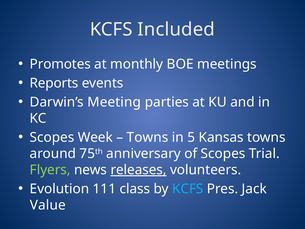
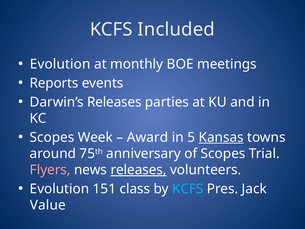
Promotes: Promotes -> Evolution (60, 64)
Darwin’s Meeting: Meeting -> Releases (114, 102)
Towns: Towns -> Award (147, 137)
Kansas underline: none -> present (221, 137)
Flyers colour: light green -> pink (50, 170)
111: 111 -> 151 (104, 189)
